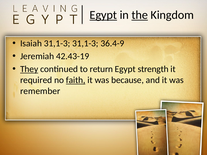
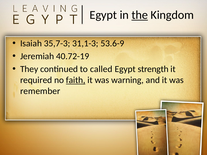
Egypt underline: present -> none (103, 15)
Isaiah 31,1-3: 31,1-3 -> 35,7-3 (57, 43)
36.4-9: 36.4-9 -> 53.6-9 (112, 43)
42.43-19: 42.43-19 -> 40.72-19 (73, 56)
They underline: present -> none (29, 69)
return: return -> called (101, 69)
because: because -> warning (127, 80)
